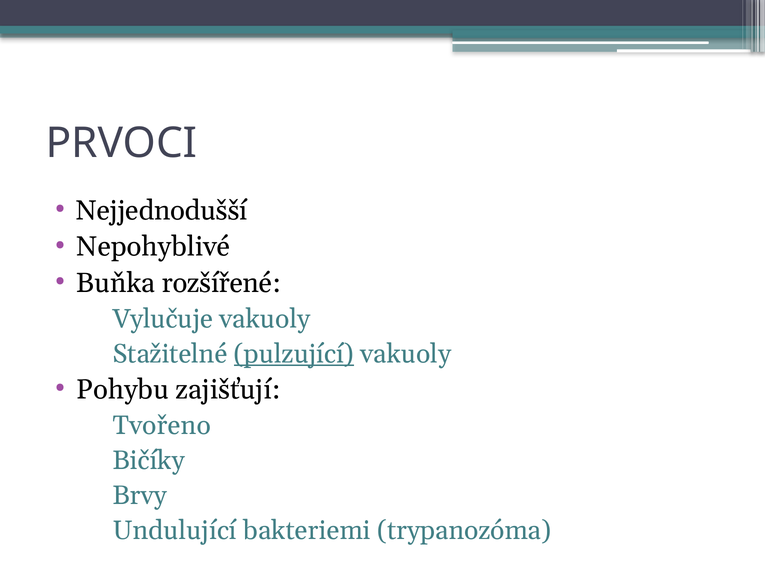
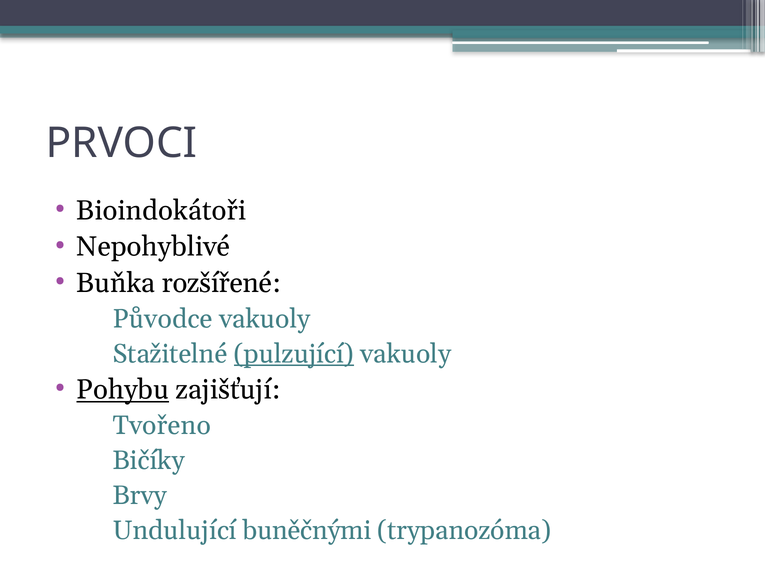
Nejjednodušší: Nejjednodušší -> Bioindokátoři (161, 210)
Vylučuje: Vylučuje -> Původce (163, 319)
Pohybu underline: none -> present (123, 390)
bakteriemi: bakteriemi -> buněčnými (307, 530)
